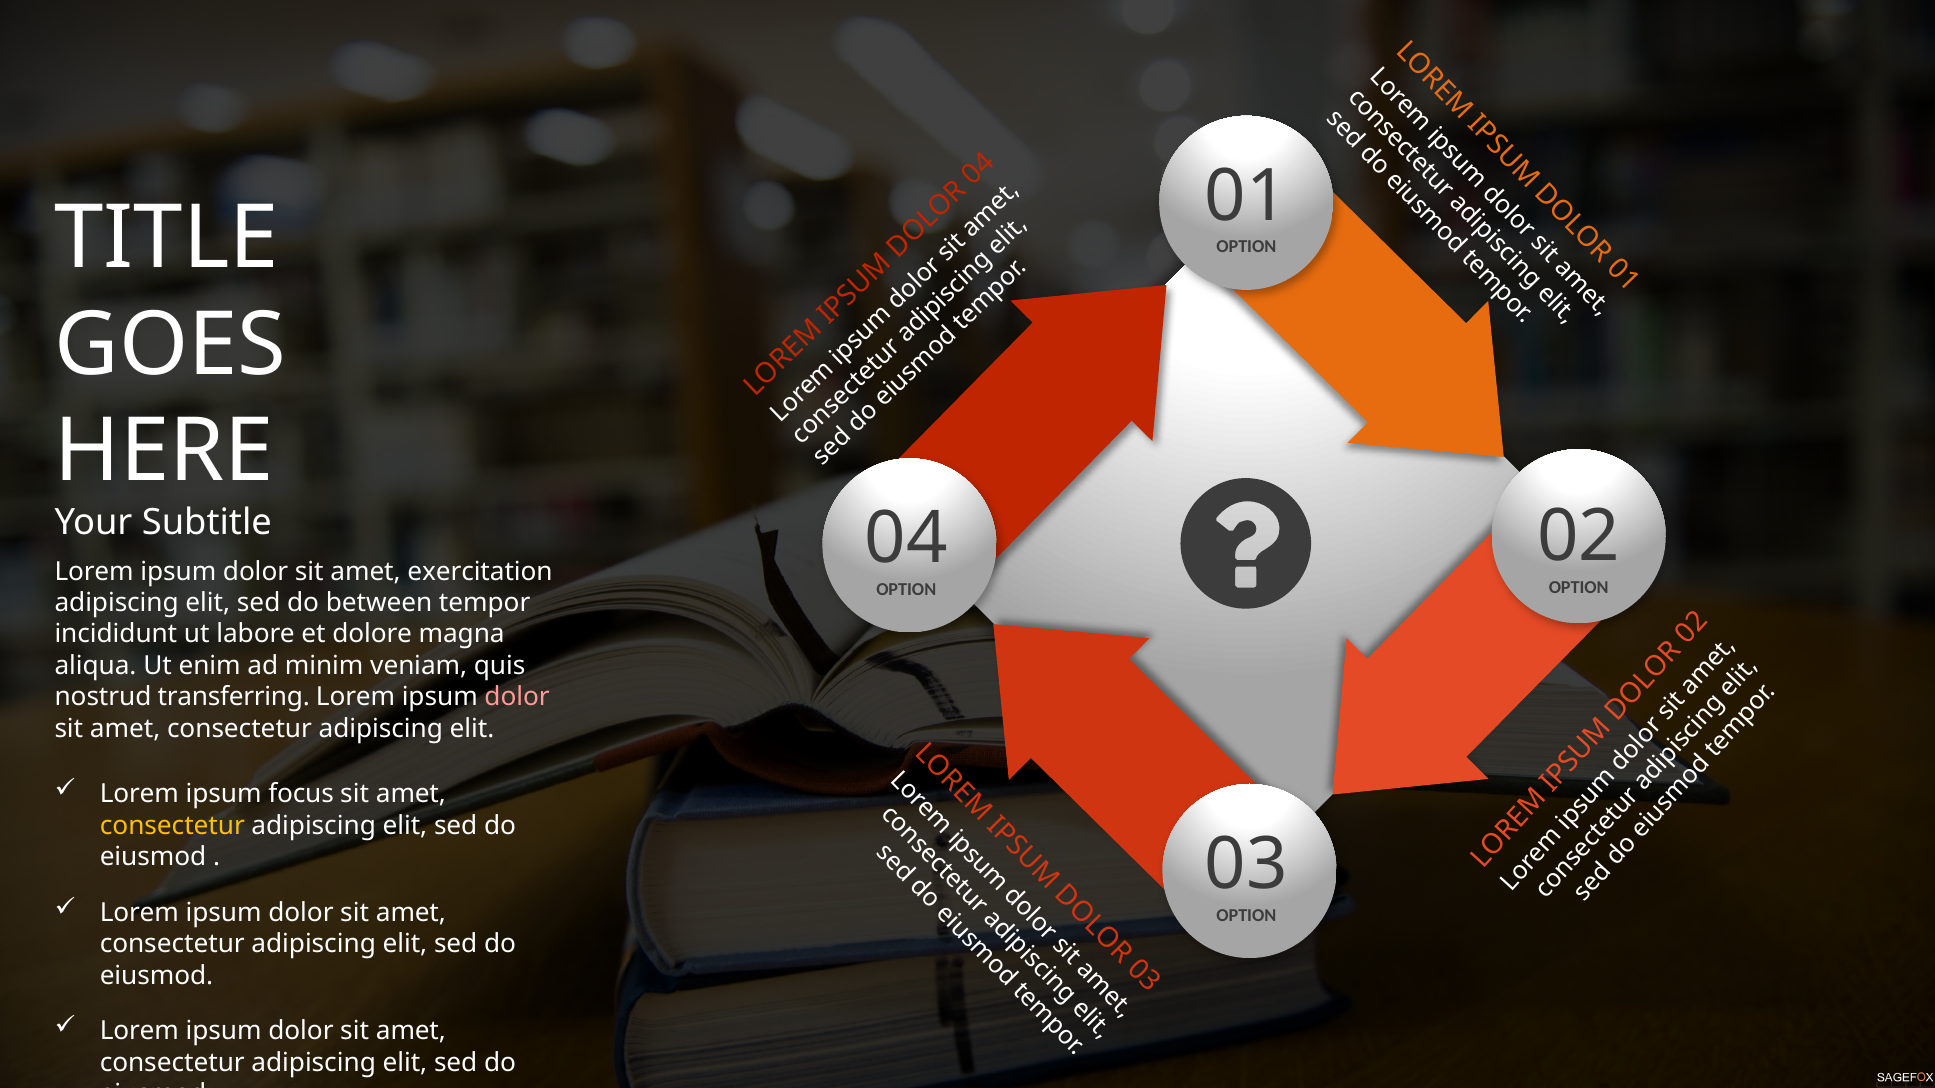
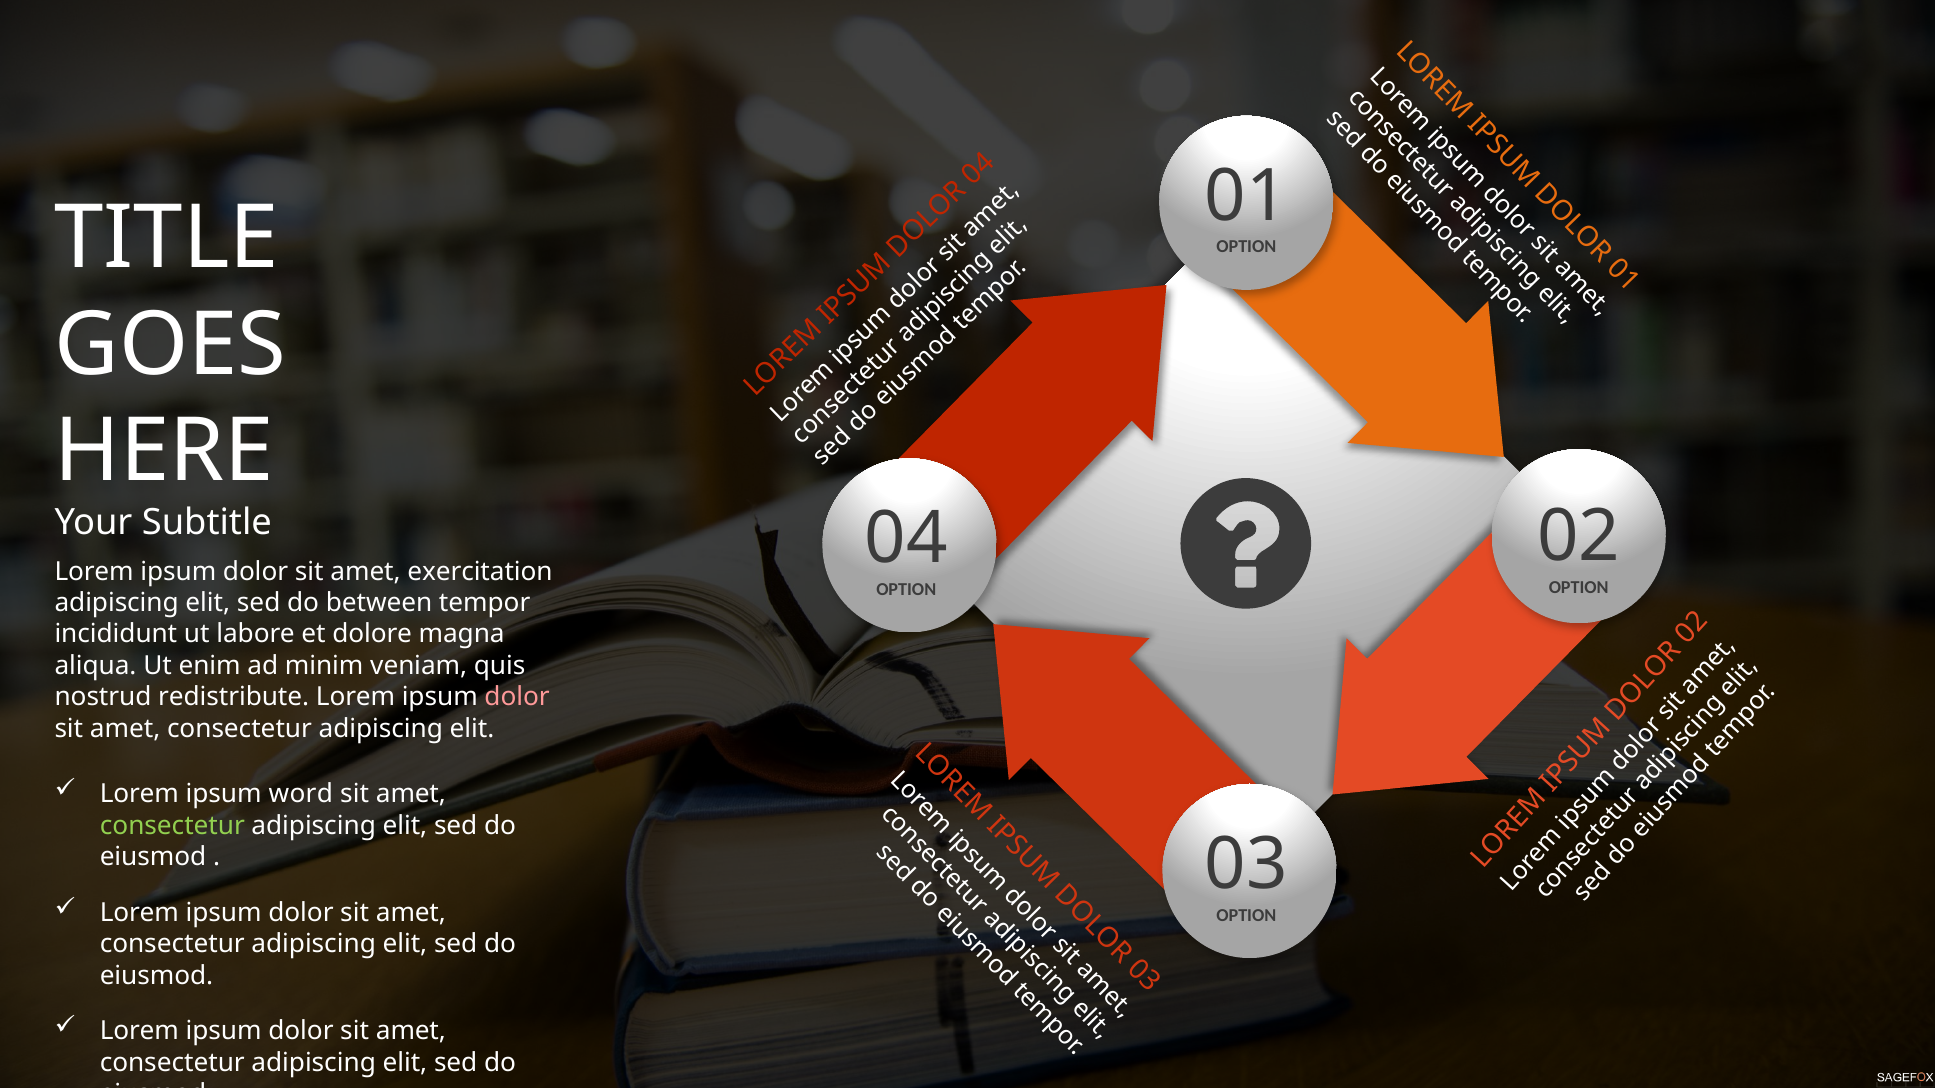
transferring: transferring -> redistribute (234, 698)
focus: focus -> word (301, 794)
consectetur colour: yellow -> light green (172, 826)
